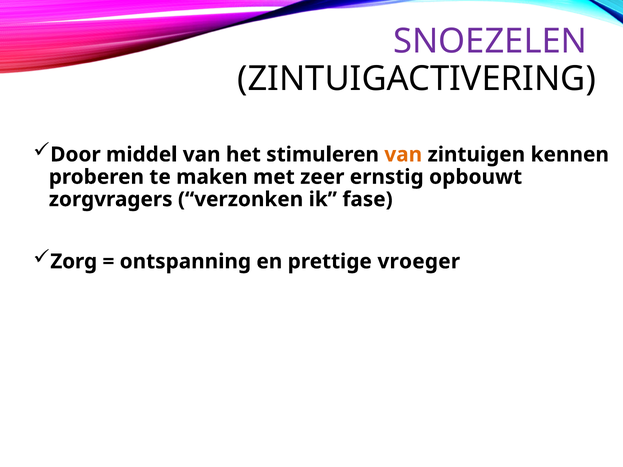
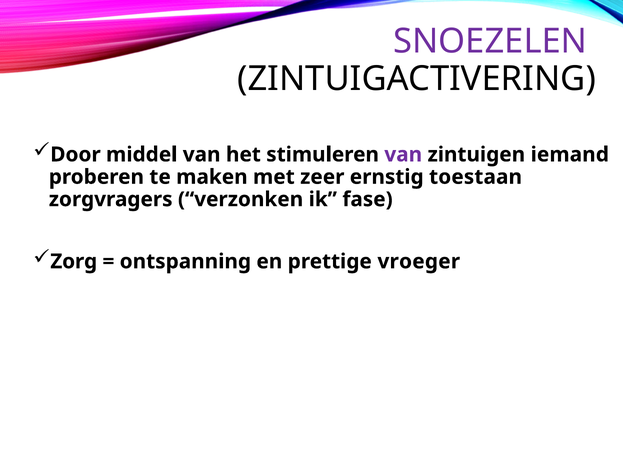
van colour: orange -> purple (403, 155)
kennen: kennen -> iemand (570, 155)
opbouwt: opbouwt -> toestaan (476, 177)
